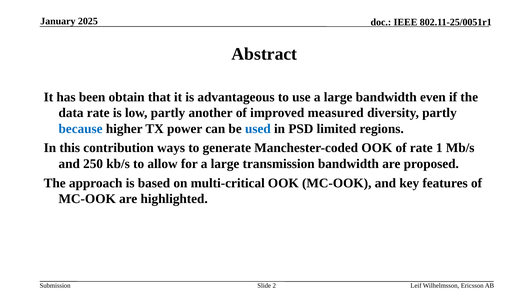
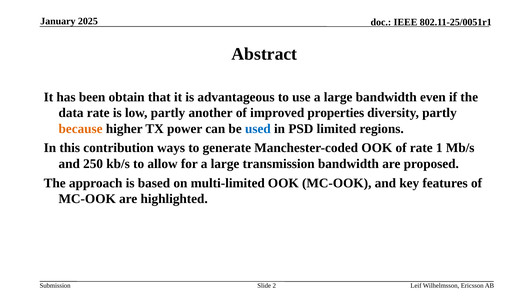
measured: measured -> properties (336, 113)
because colour: blue -> orange (81, 129)
multi-critical: multi-critical -> multi-limited (228, 183)
